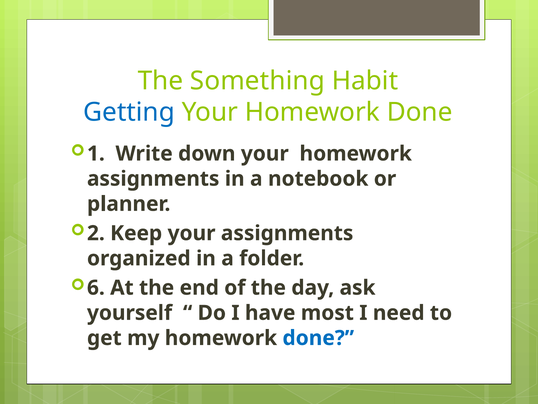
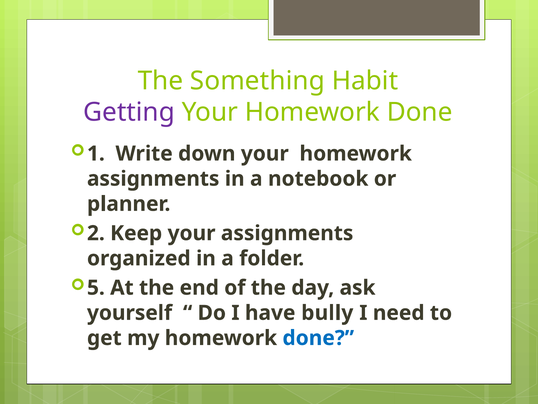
Getting colour: blue -> purple (129, 112)
6: 6 -> 5 (96, 287)
most: most -> bully (327, 313)
